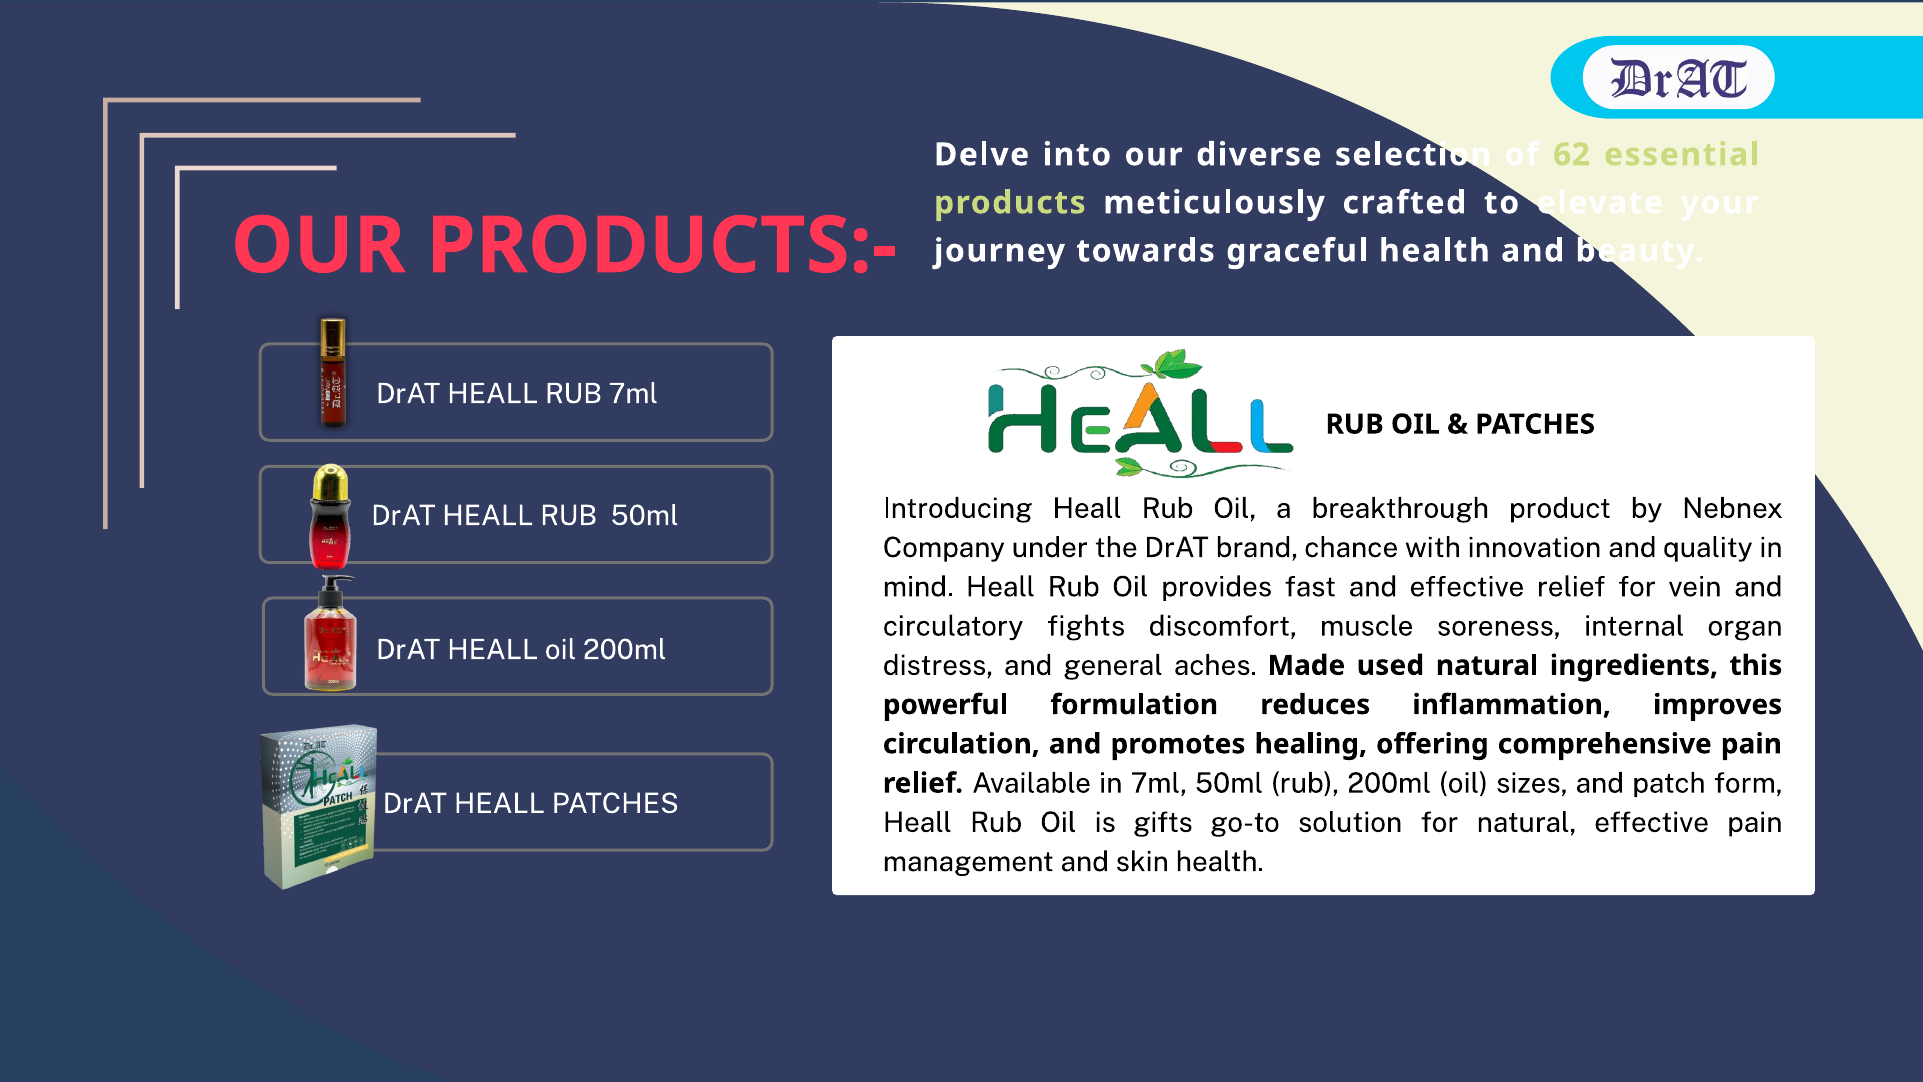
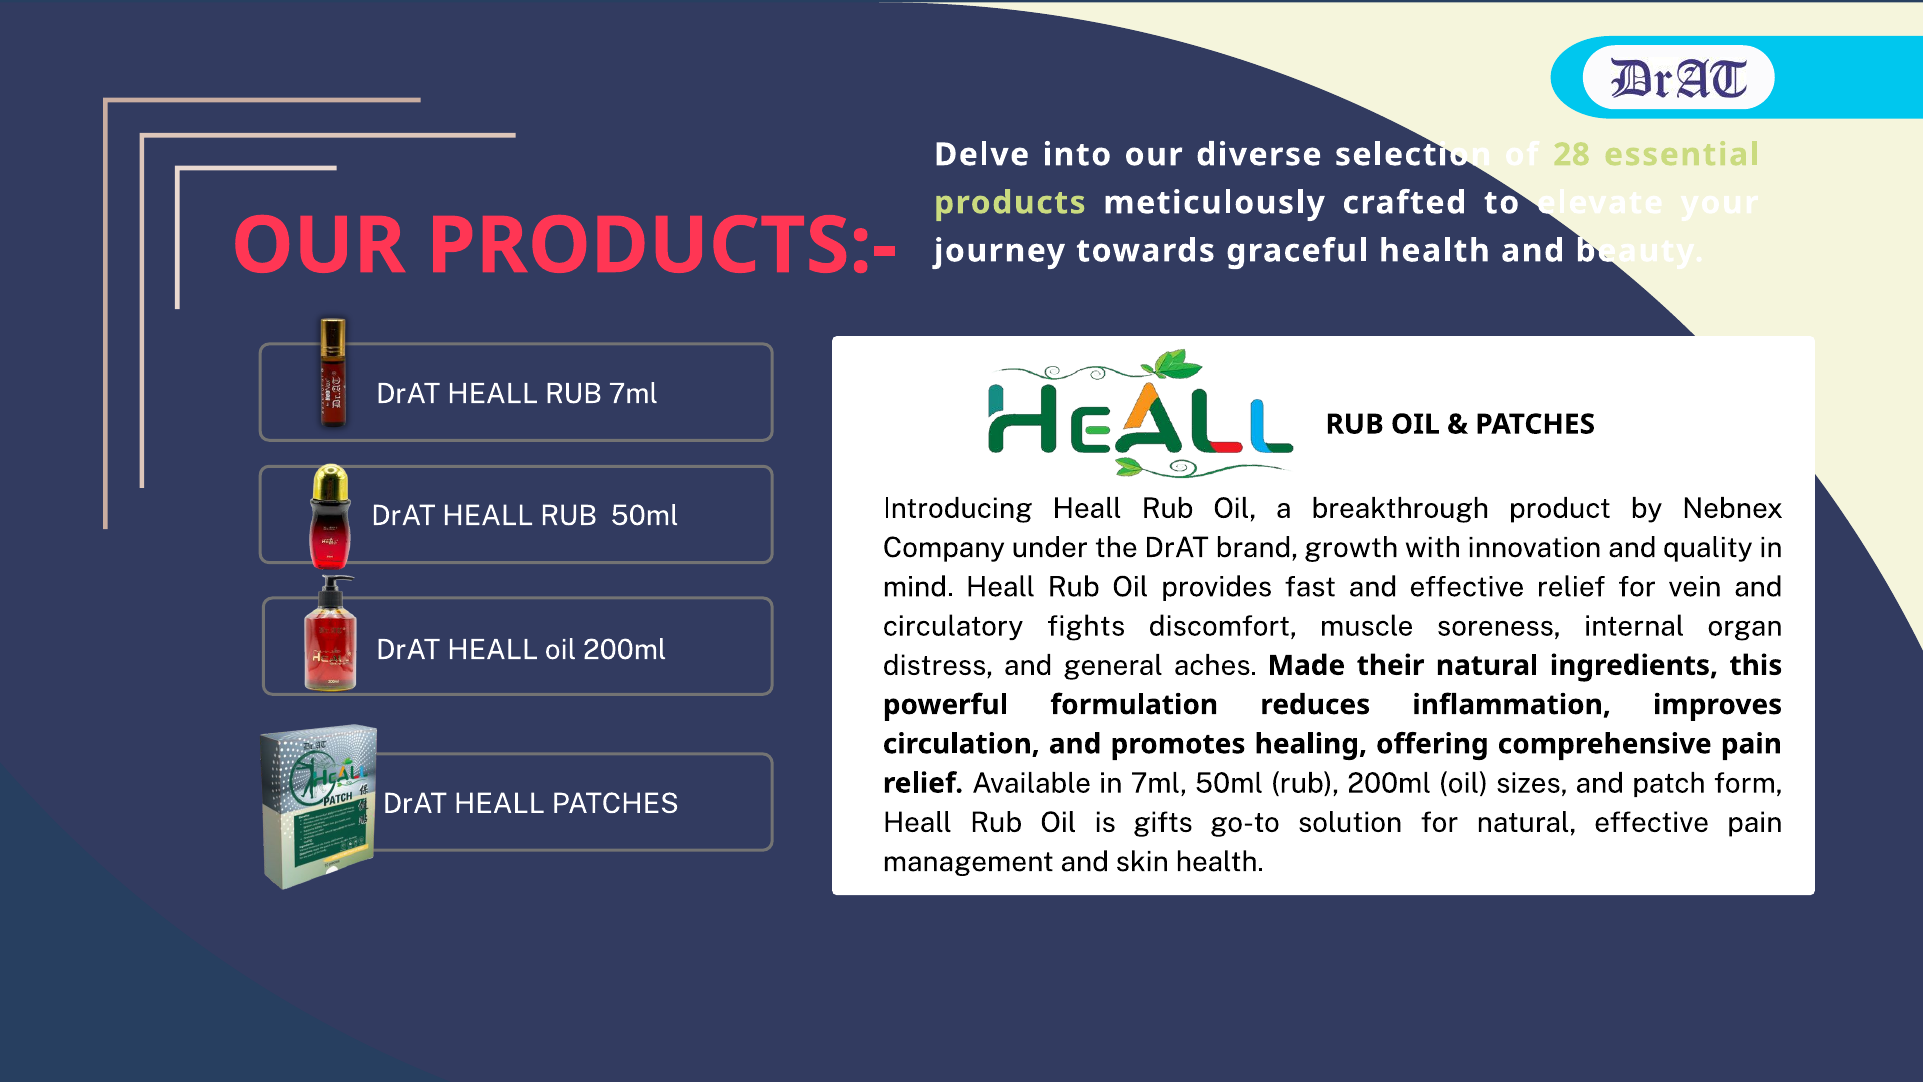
62: 62 -> 28 (1572, 155)
chance: chance -> growth (1351, 548)
used: used -> their (1391, 665)
